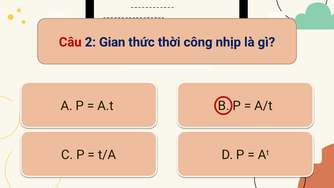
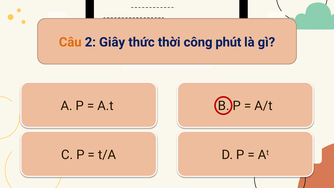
Câu colour: red -> orange (70, 42)
Gian: Gian -> Giây (112, 42)
nhịp: nhịp -> phút (228, 42)
